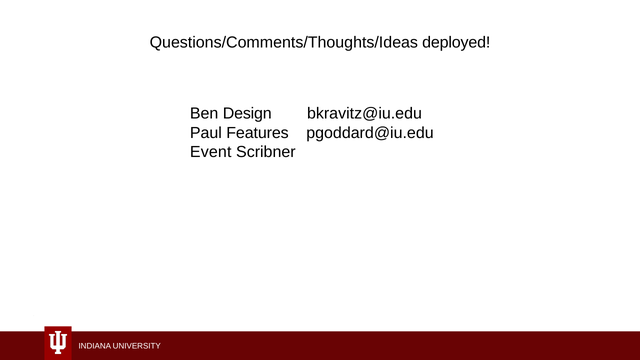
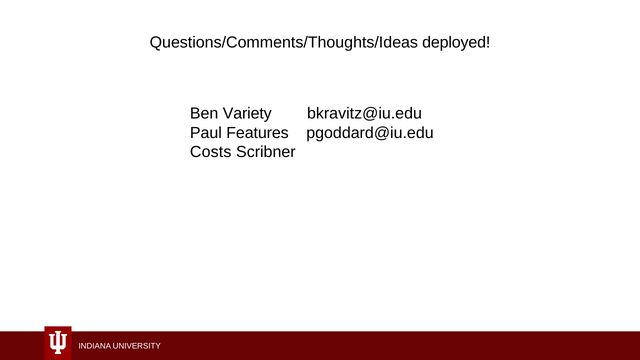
Design: Design -> Variety (247, 114)
Event: Event -> Costs (211, 152)
